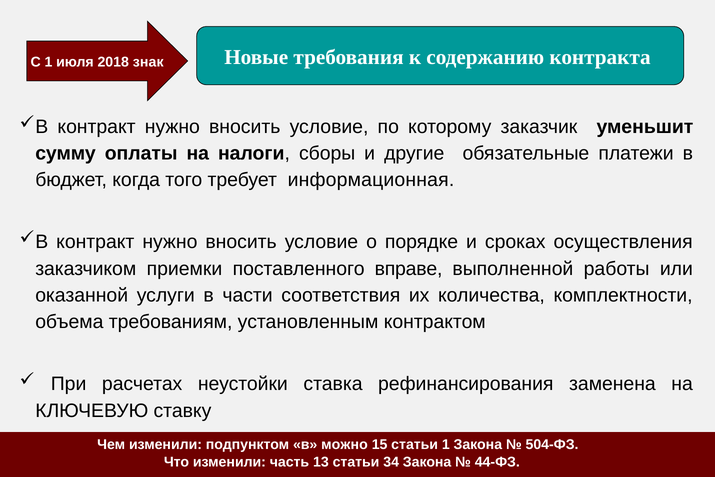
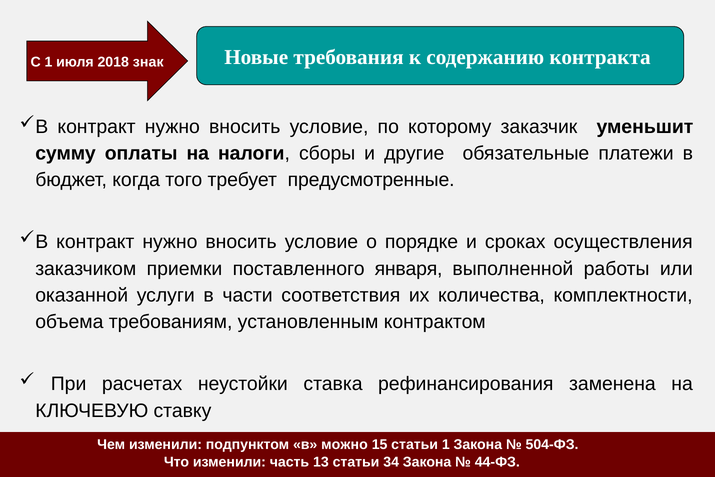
информационная: информационная -> предусмотренные (371, 180)
вправе: вправе -> января (409, 268)
